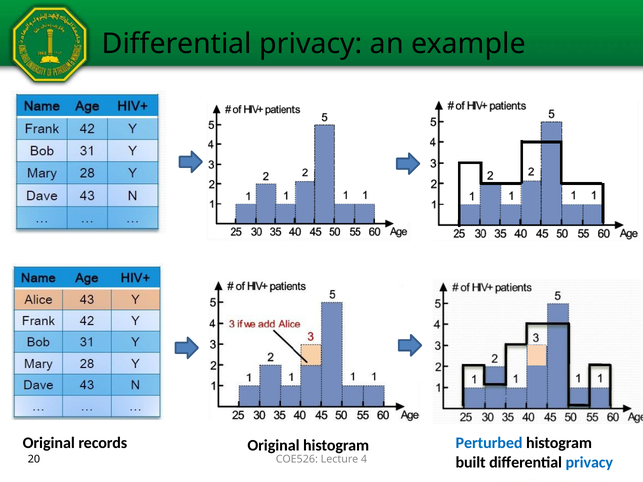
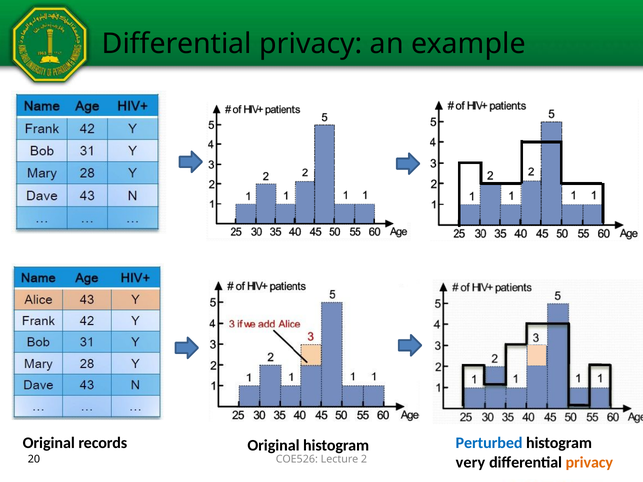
built: built -> very (470, 463)
privacy colour: blue -> orange (589, 463)
4: 4 -> 2 (364, 460)
